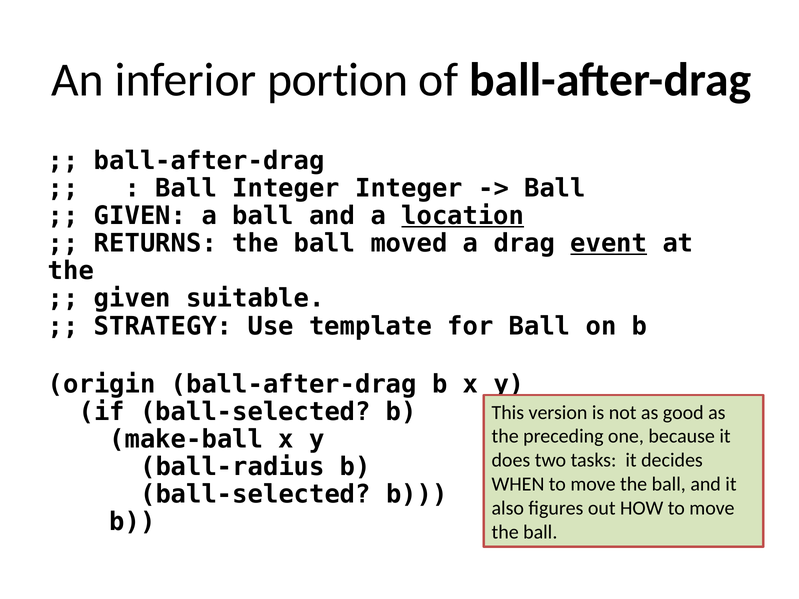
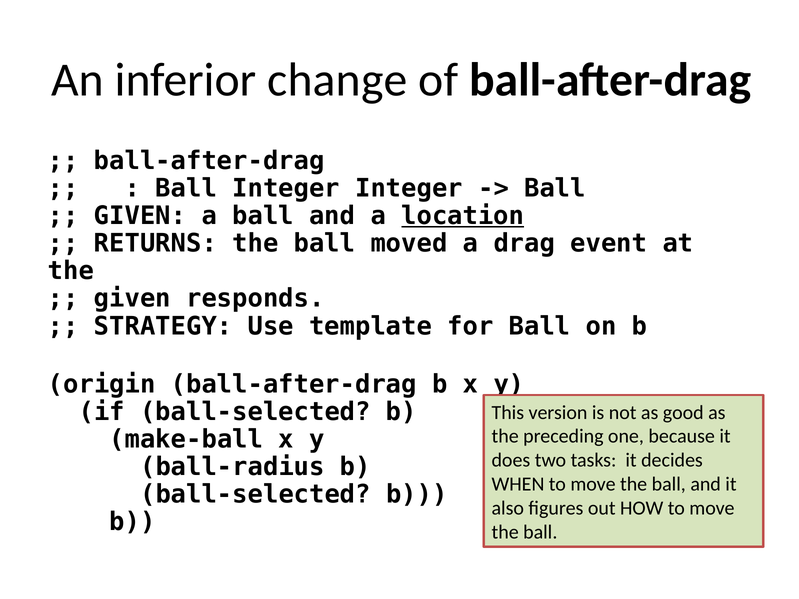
portion: portion -> change (337, 80)
event underline: present -> none (609, 244)
suitable: suitable -> responds (255, 299)
